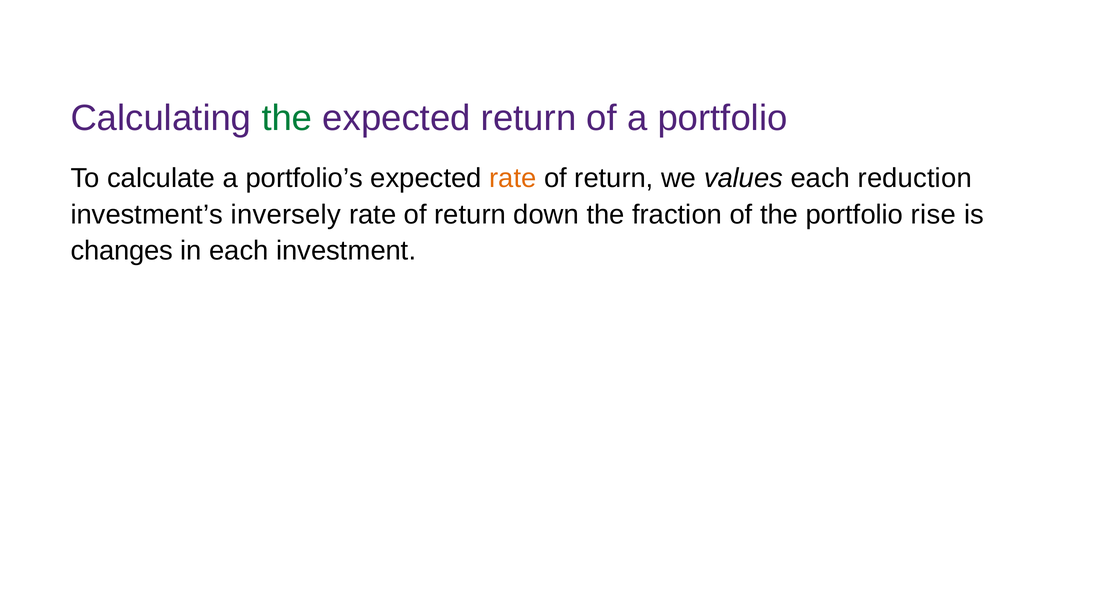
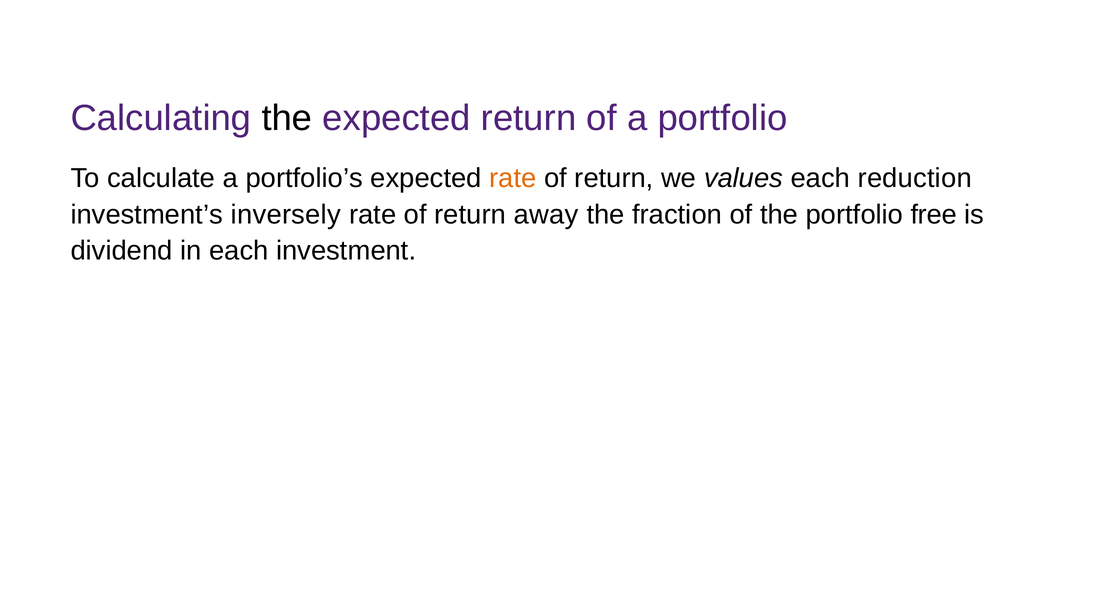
the colour: green -> black (287, 118)
down: down -> away (546, 215)
rise: rise -> free (934, 215)
changes: changes -> dividend (122, 251)
